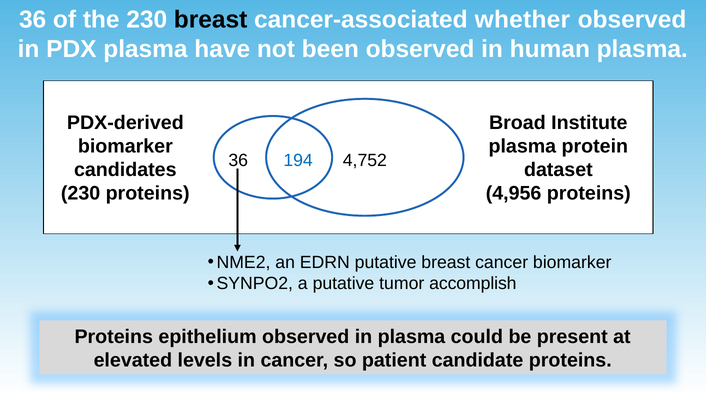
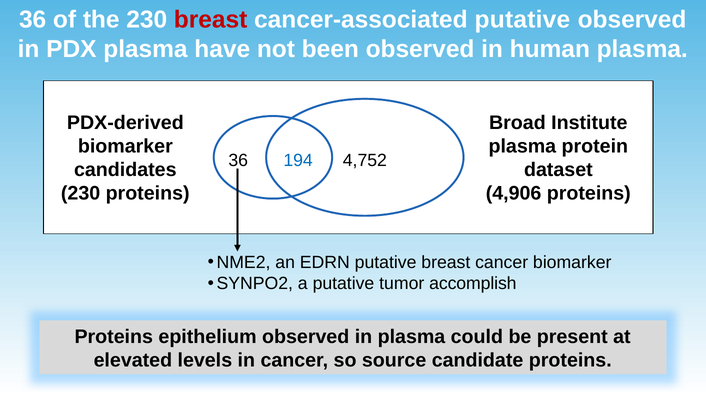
breast colour: black -> red (211, 20)
cancer-associated whether: whether -> putative (522, 20)
4,956: 4,956 -> 4,906 (514, 194)
patient: patient -> source (394, 361)
